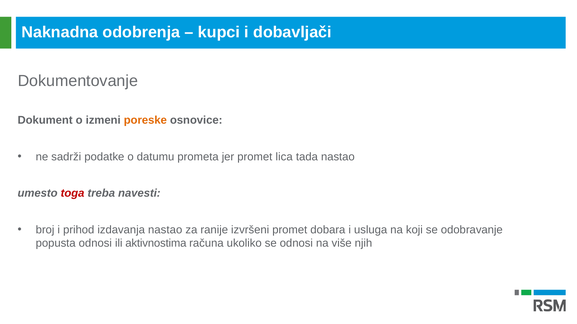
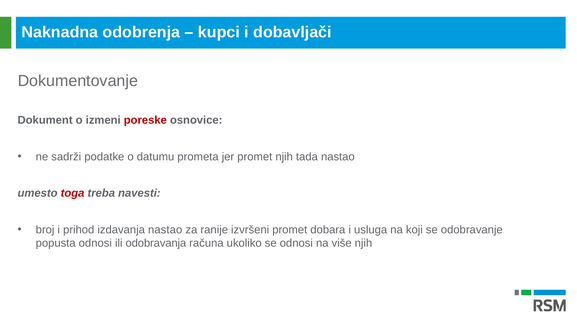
poreske colour: orange -> red (145, 120)
promet lica: lica -> njih (284, 157)
aktivnostima: aktivnostima -> odobravanja (156, 244)
